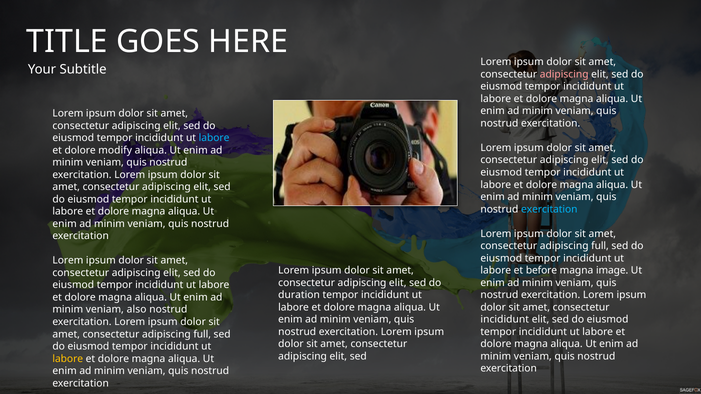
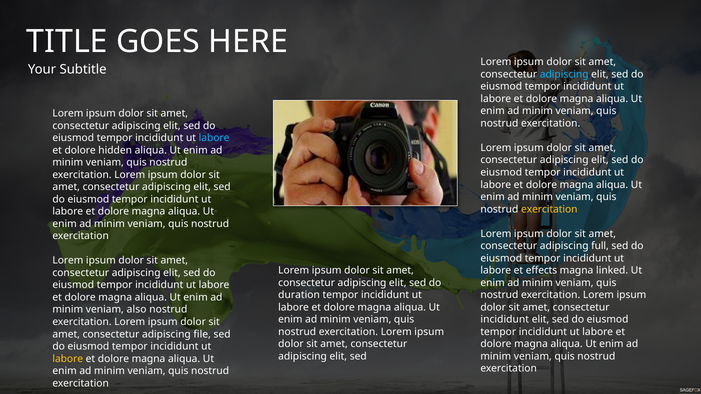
adipiscing colour: pink -> light blue (564, 74)
modify: modify -> hidden (115, 150)
exercitation colour: light blue -> yellow (549, 209)
before: before -> effects (542, 271)
image: image -> linked (612, 271)
full: full -> file (202, 334)
